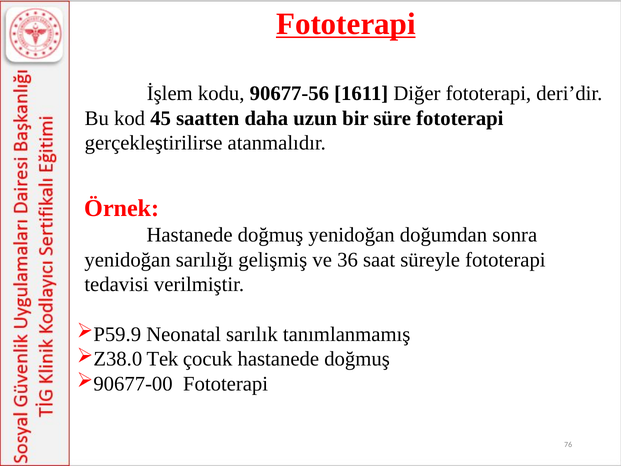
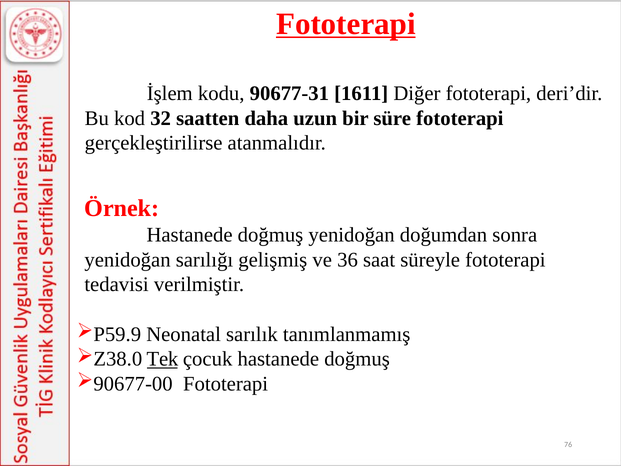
90677-56: 90677-56 -> 90677-31 (289, 93)
45: 45 -> 32 (161, 118)
Tek underline: none -> present (162, 359)
